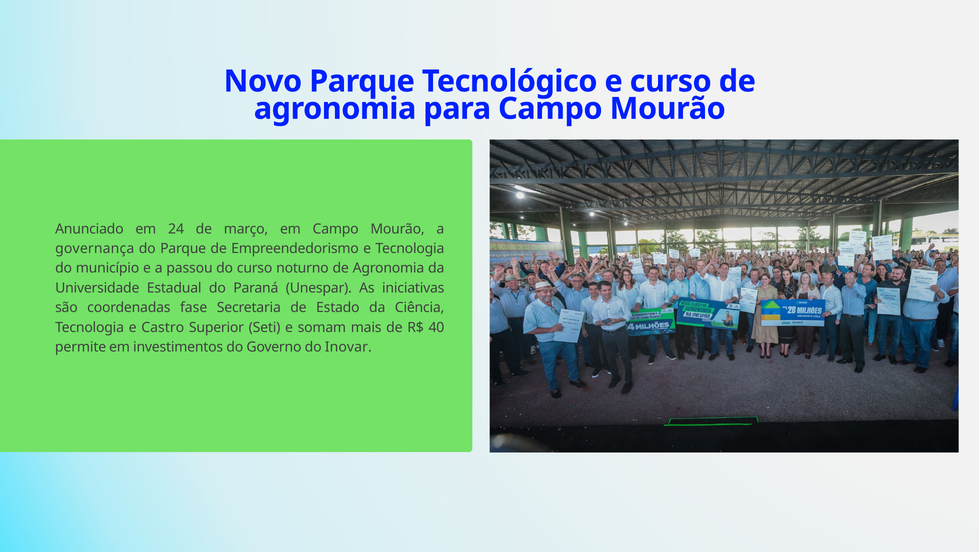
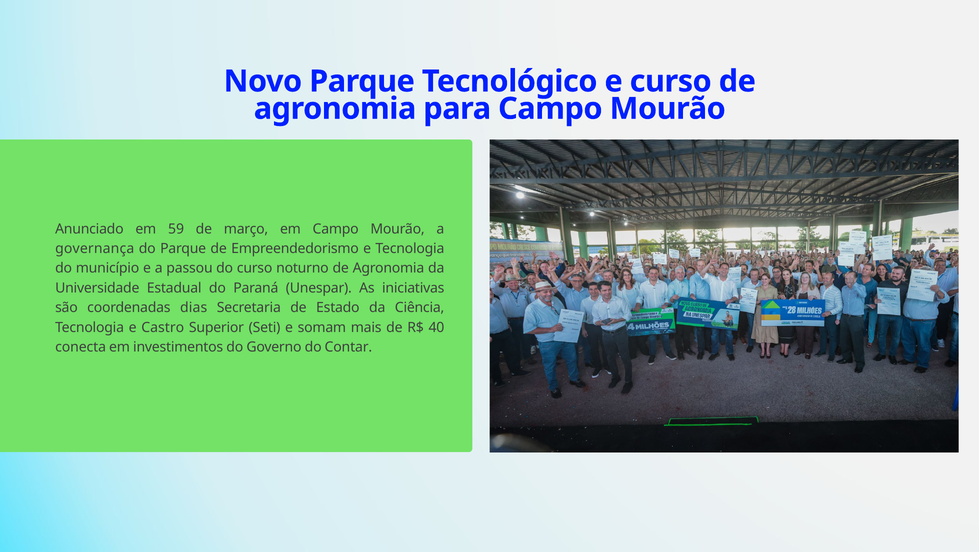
24: 24 -> 59 (176, 229)
fase: fase -> dias (194, 308)
permite: permite -> conecta (81, 347)
Inovar: Inovar -> Contar (348, 347)
